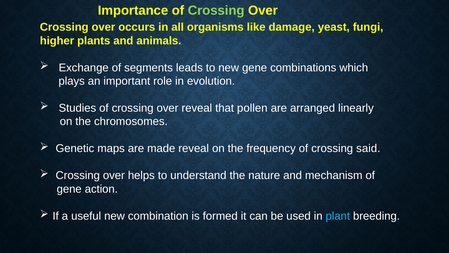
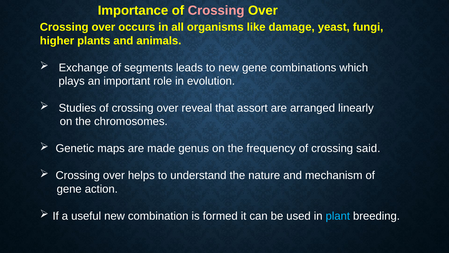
Crossing colour: light green -> pink (216, 10)
pollen: pollen -> assort (252, 108)
made reveal: reveal -> genus (194, 148)
